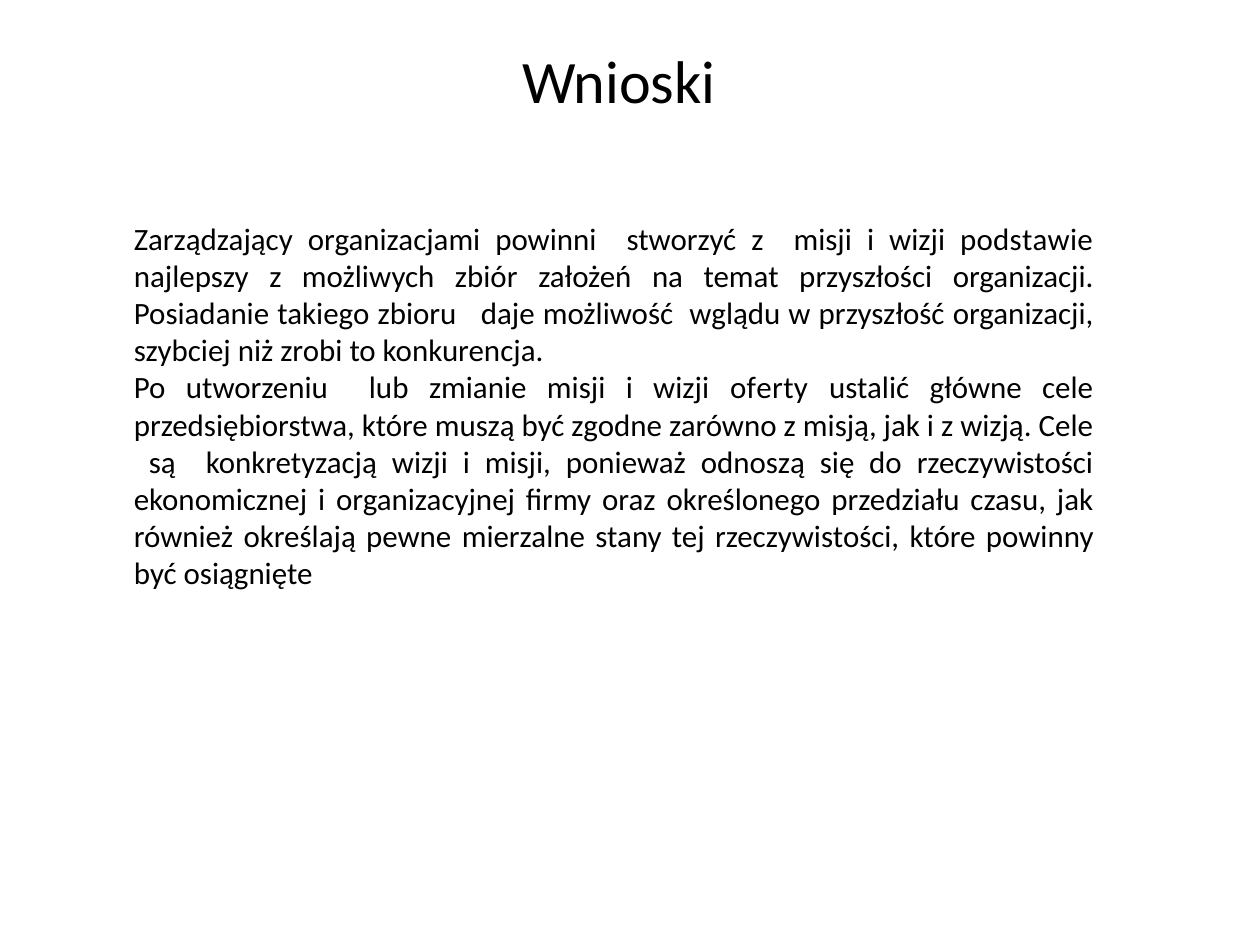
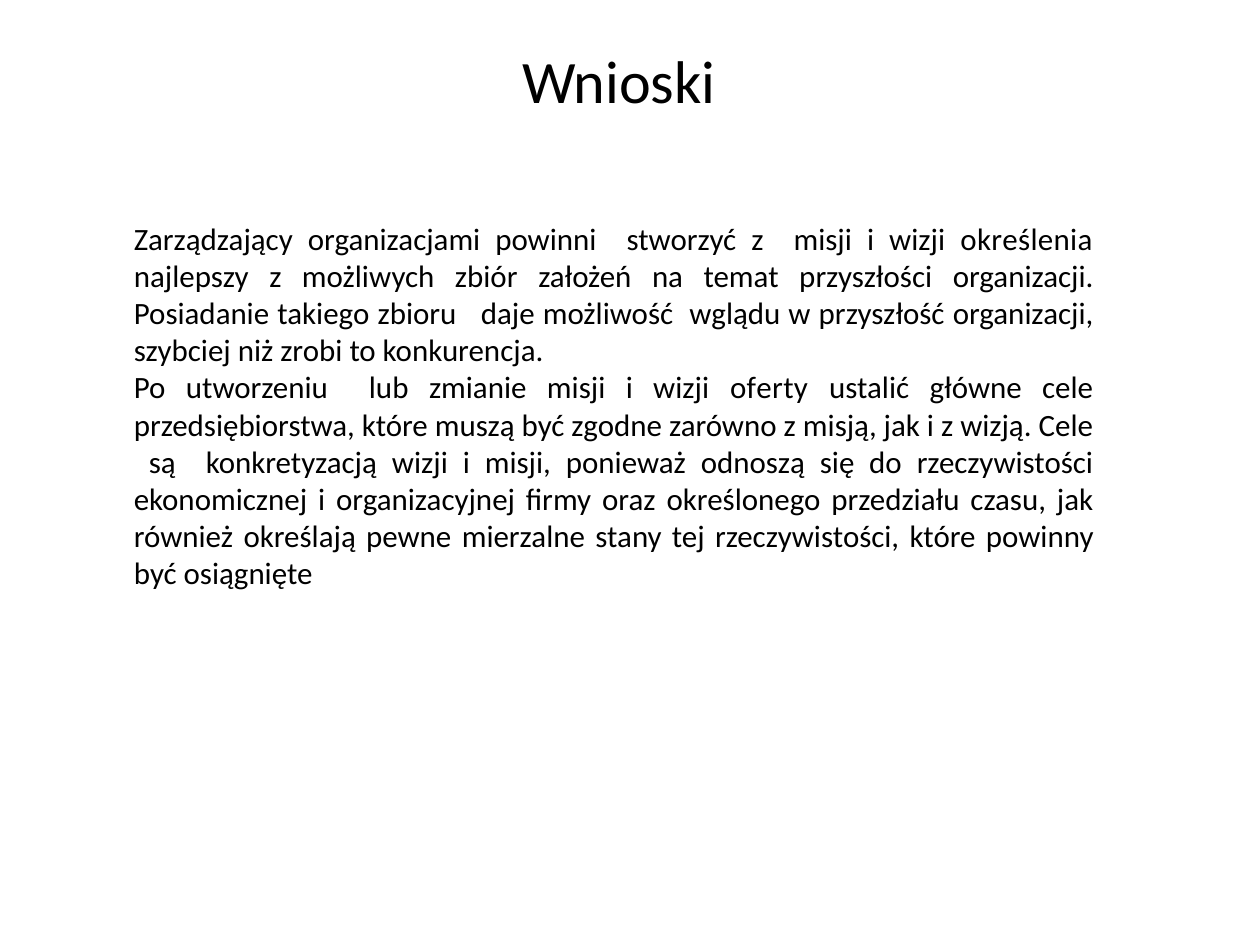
podstawie: podstawie -> określenia (1026, 240)
